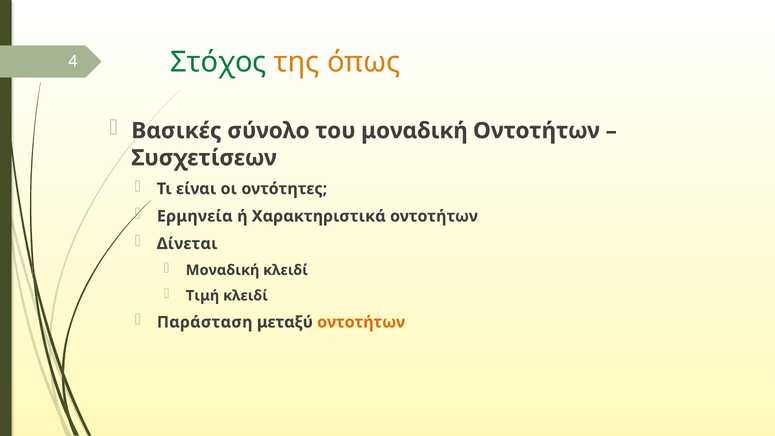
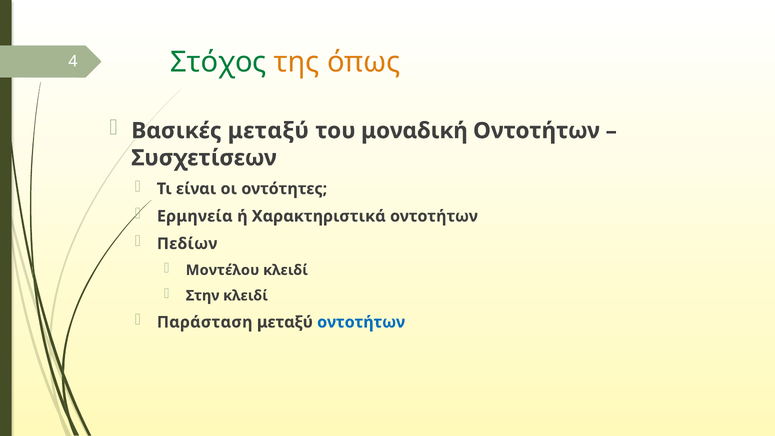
Βασικές σύνολο: σύνολο -> μεταξύ (268, 131)
Δίνεται: Δίνεται -> Πεδίων (187, 244)
Μοναδική: Μοναδική -> Μοντέλου (223, 270)
Τιμή: Τιμή -> Στην (203, 296)
οντοτήτων colour: orange -> blue (361, 322)
